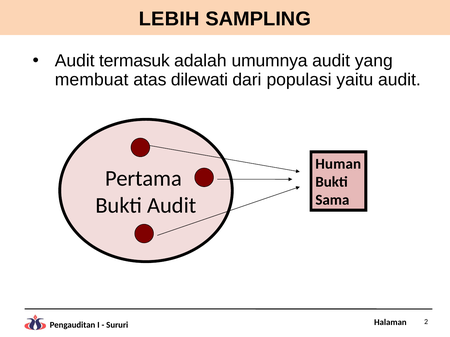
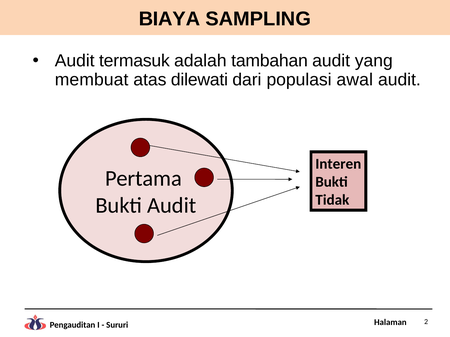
LEBIH: LEBIH -> BIAYA (169, 19)
umumnya: umumnya -> tambahan (270, 61)
yaitu: yaitu -> awal (355, 80)
Human: Human -> Interen (338, 164)
Sama: Sama -> Tidak (332, 200)
